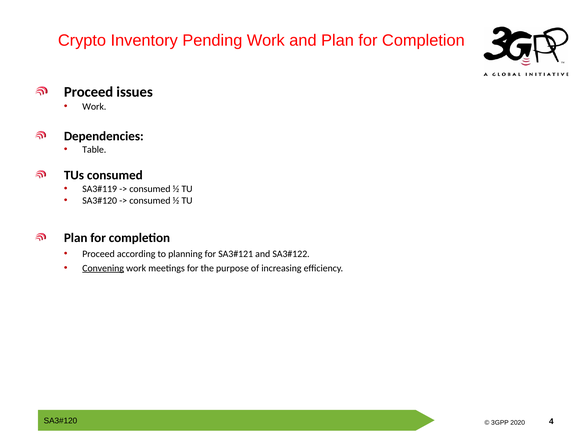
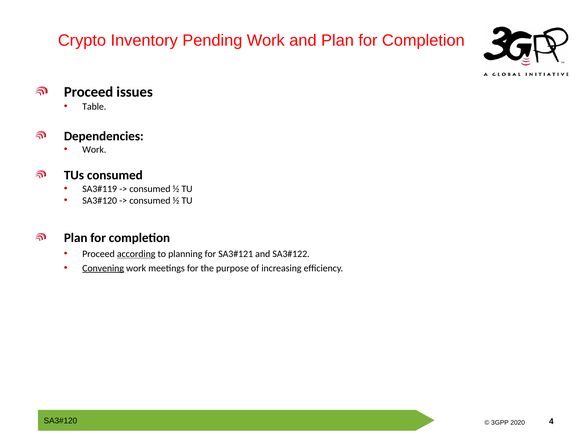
Work: Work -> Table (94, 106)
Table: Table -> Work (94, 150)
according underline: none -> present (136, 254)
